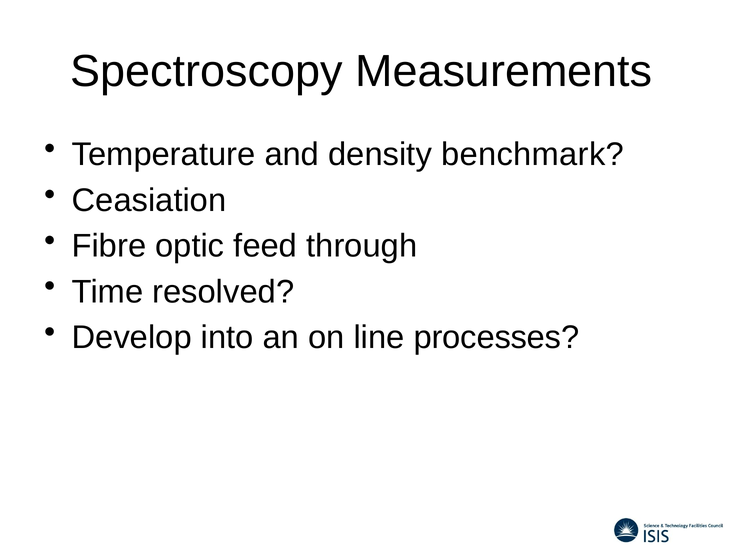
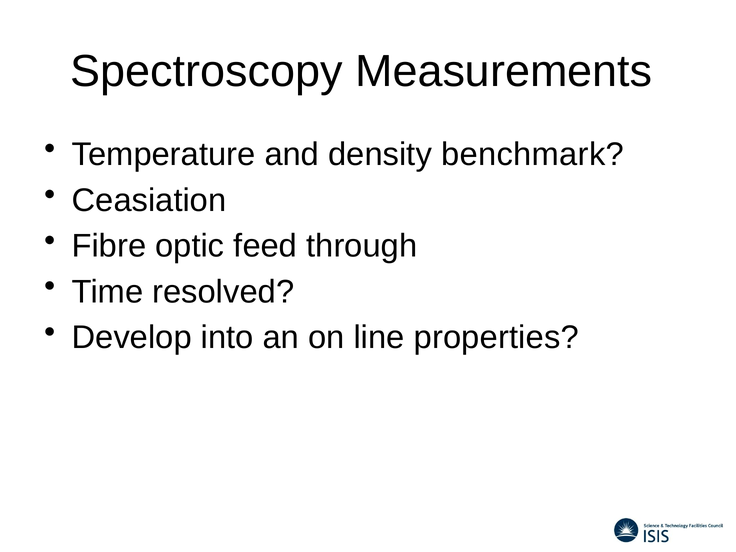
processes: processes -> properties (496, 338)
